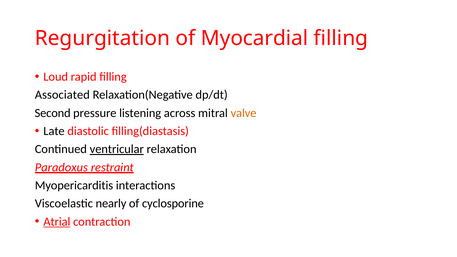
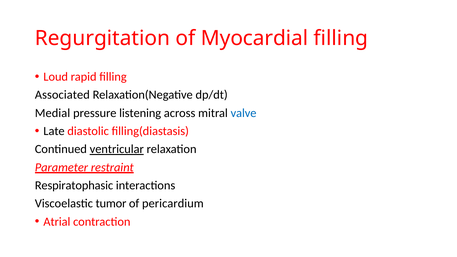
Second: Second -> Medial (53, 113)
valve colour: orange -> blue (244, 113)
Paradoxus: Paradoxus -> Parameter (61, 167)
Myopericarditis: Myopericarditis -> Respiratophasic (74, 185)
nearly: nearly -> tumor (111, 204)
cyclosporine: cyclosporine -> pericardium (173, 204)
Atrial underline: present -> none (57, 222)
